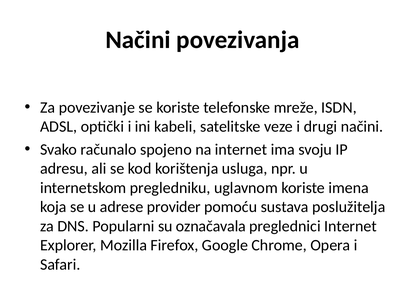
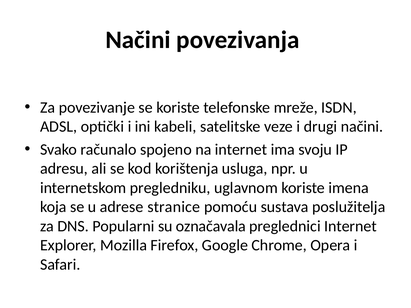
provider: provider -> stranice (174, 207)
